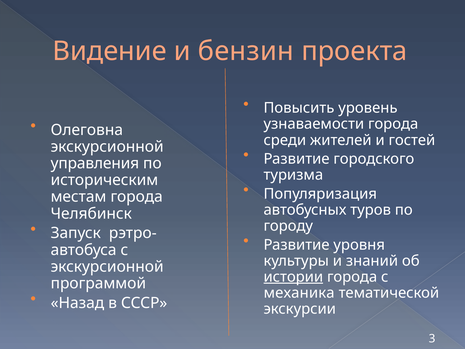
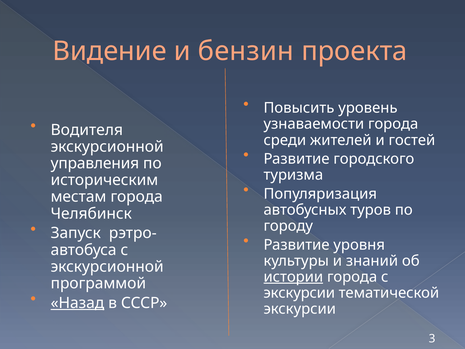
Олеговна: Олеговна -> Водителя (87, 130)
механика: механика -> экскурсии (299, 293)
Назад underline: none -> present (77, 303)
